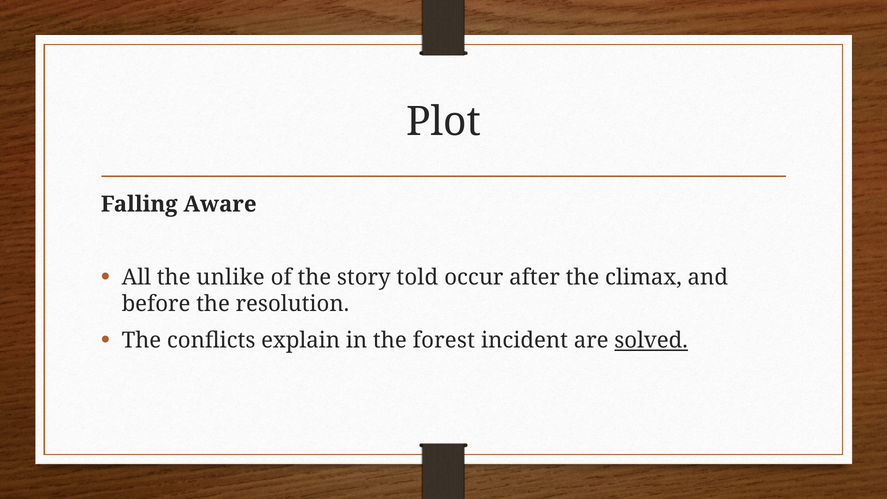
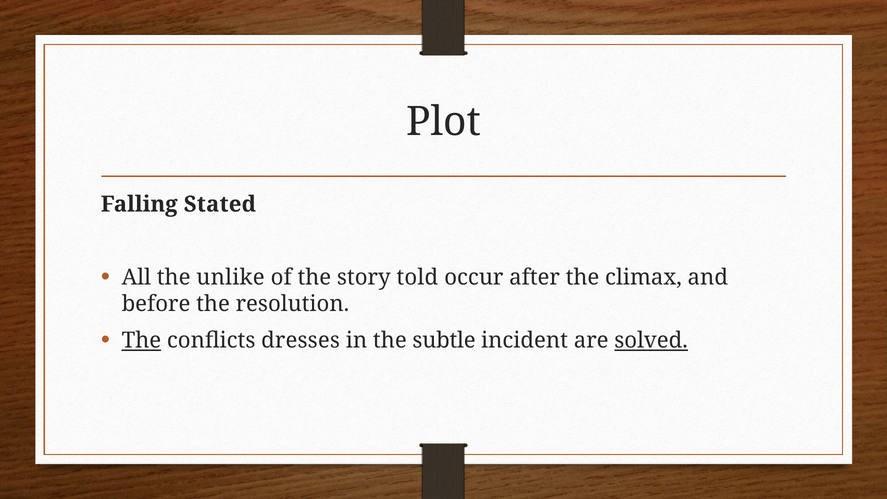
Aware: Aware -> Stated (220, 204)
The underline: none -> present (141, 341)
explain: explain -> dresses (301, 341)
forest: forest -> subtle (444, 341)
